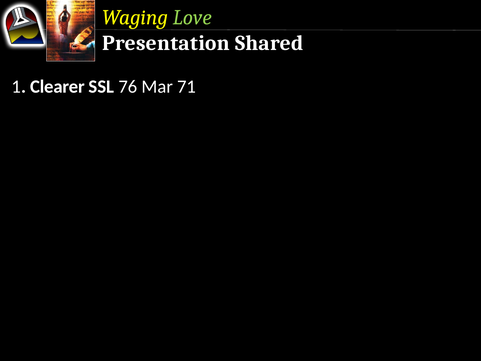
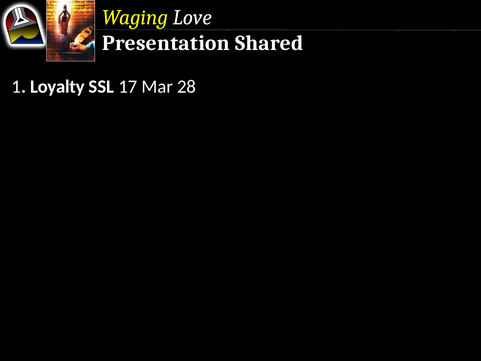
Love colour: light green -> white (192, 17)
Clearer: Clearer -> Loyalty (57, 87)
76: 76 -> 17 (128, 87)
71: 71 -> 28 (187, 87)
